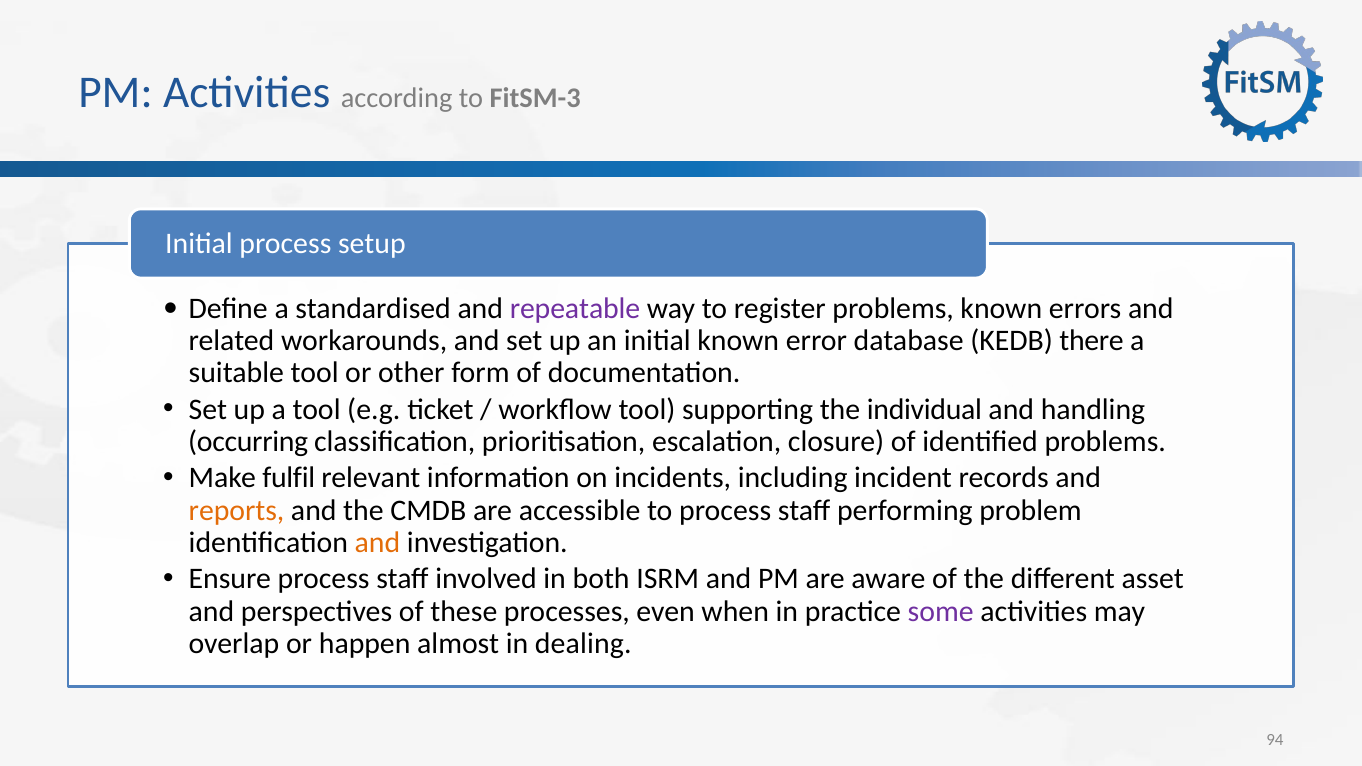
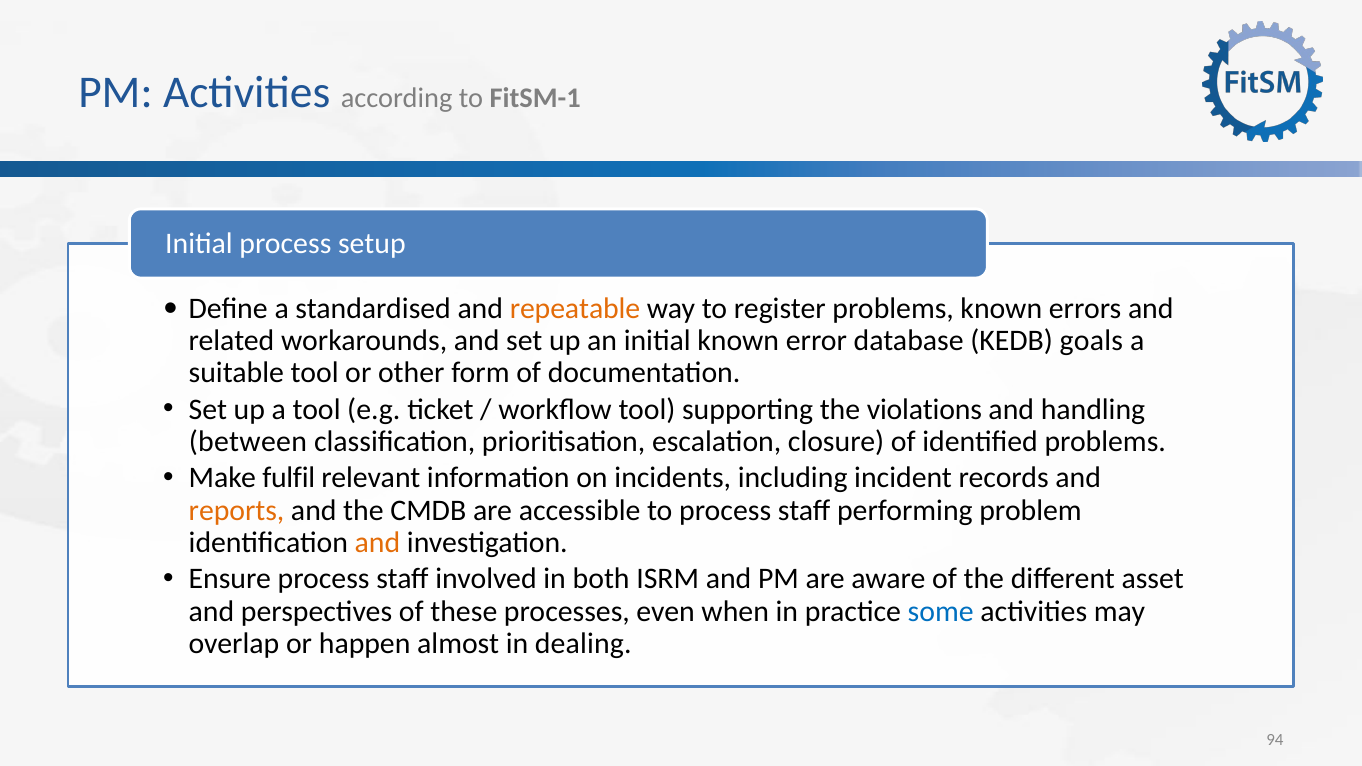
FitSM-3: FitSM-3 -> FitSM-1 (535, 98)
repeatable colour: purple -> orange (575, 308)
there: there -> goals (1091, 340)
individual: individual -> violations (924, 409)
occurring: occurring -> between (248, 441)
some colour: purple -> blue (941, 611)
